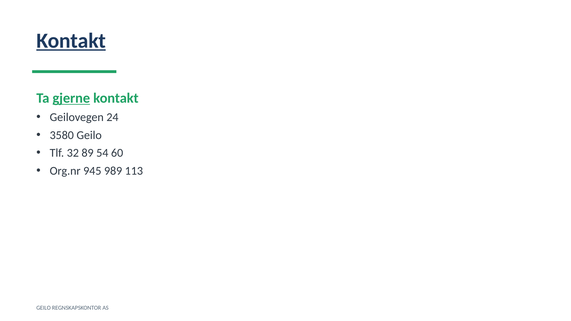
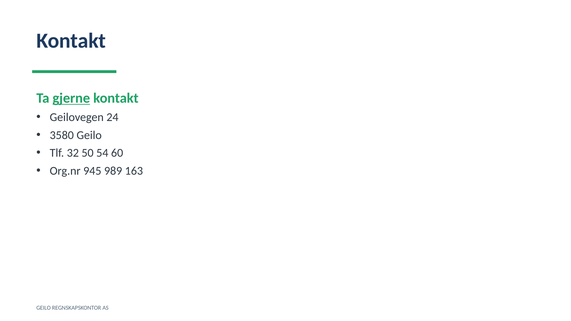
Kontakt underline: present -> none (71, 41)
89: 89 -> 50 (88, 153)
113: 113 -> 163 (134, 171)
